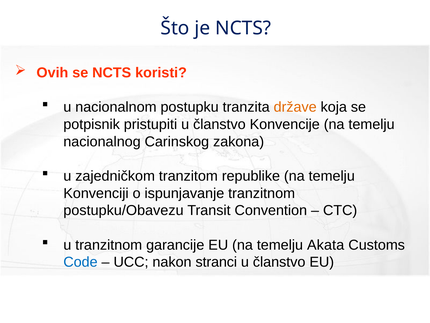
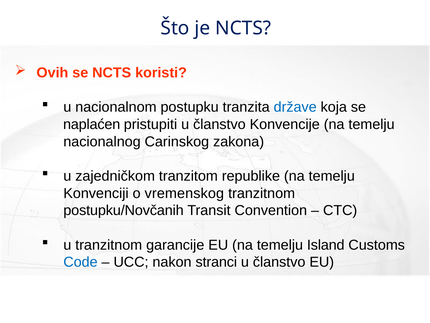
države colour: orange -> blue (295, 107)
potpisnik: potpisnik -> naplaćen (92, 124)
ispunjavanje: ispunjavanje -> vremenskog (184, 193)
postupku/Obavezu: postupku/Obavezu -> postupku/Novčanih (124, 210)
Akata: Akata -> Island (326, 245)
